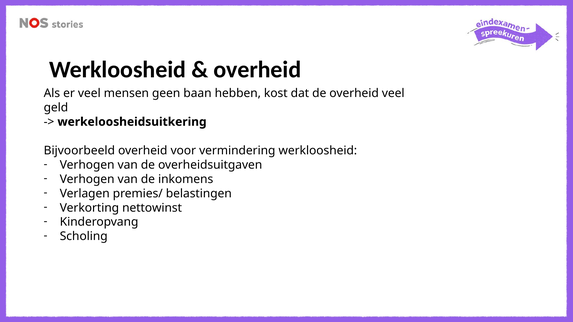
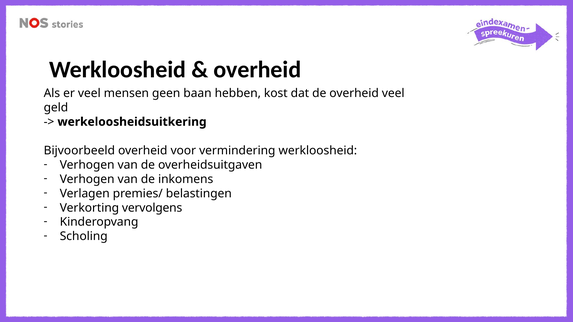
nettowinst: nettowinst -> vervolgens (152, 208)
